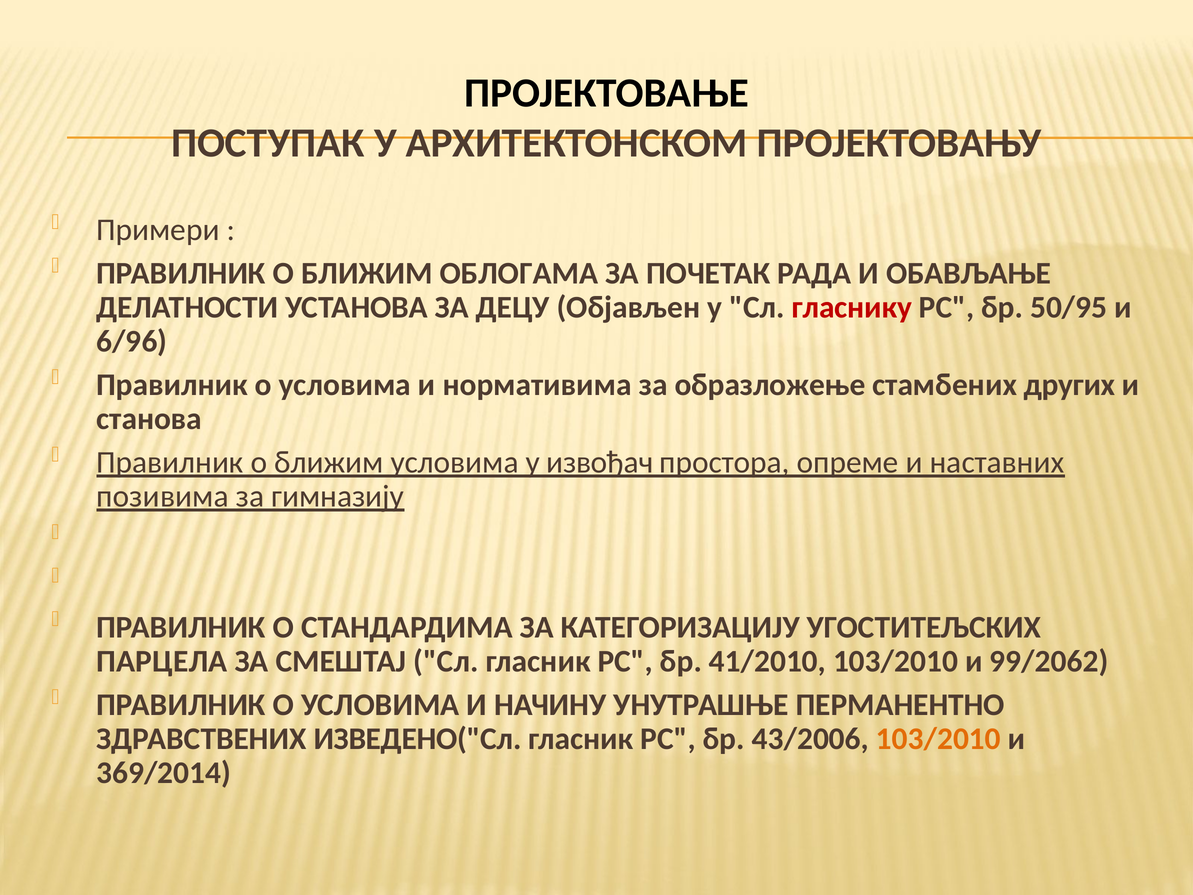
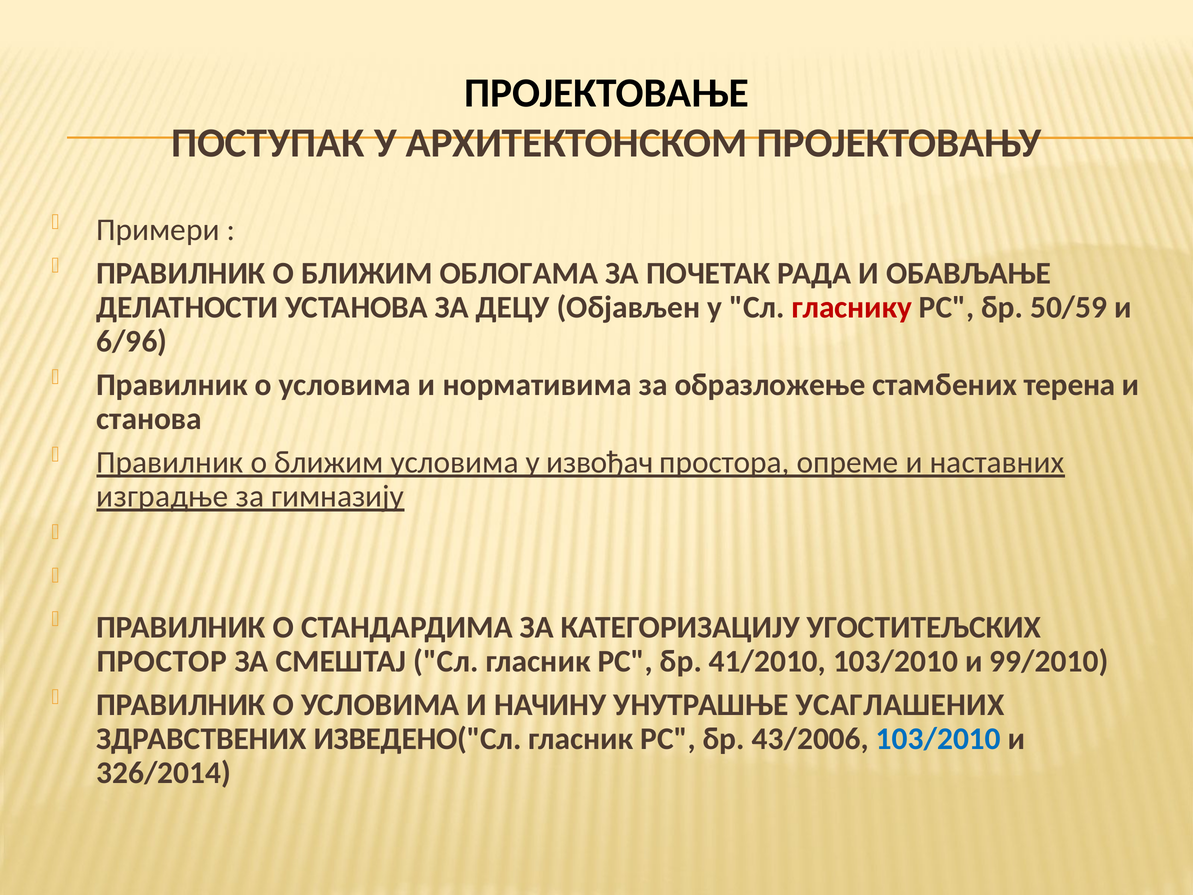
50/95: 50/95 -> 50/59 (1069, 307)
других: других -> терена (1069, 385)
позивима: позивима -> изградње (162, 496)
ПАРЦЕЛА: ПАРЦЕЛА -> ПРОСТОР (162, 661)
99/2062: 99/2062 -> 99/2010 (1049, 661)
ПЕРМАНЕНТНО: ПЕРМАНЕНТНО -> УСАГЛАШЕНИХ (900, 705)
103/2010 colour: orange -> blue (938, 739)
369/2014: 369/2014 -> 326/2014 (164, 773)
